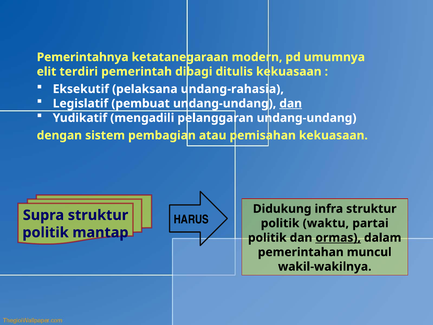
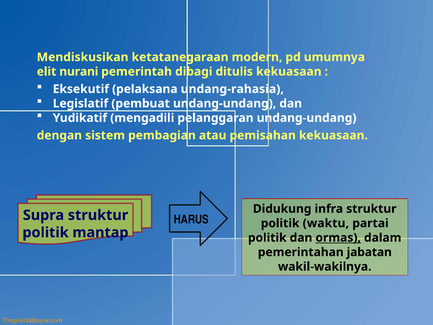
Pemerintahnya: Pemerintahnya -> Mendiskusikan (83, 57)
terdiri: terdiri -> nurani (79, 72)
dan underline: present -> none (291, 103)
muncul: muncul -> jabatan (369, 252)
